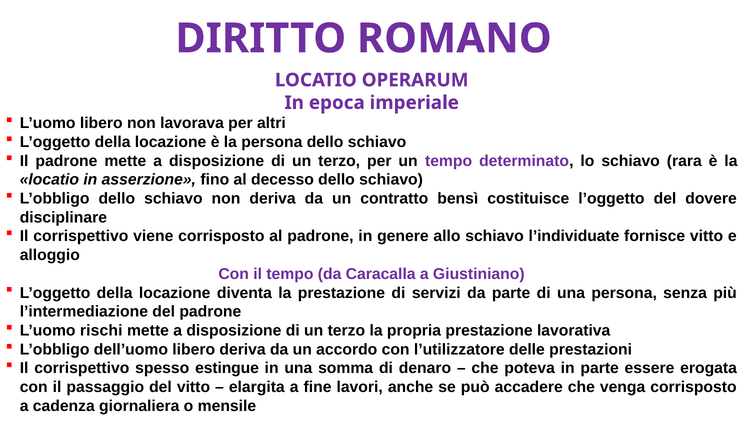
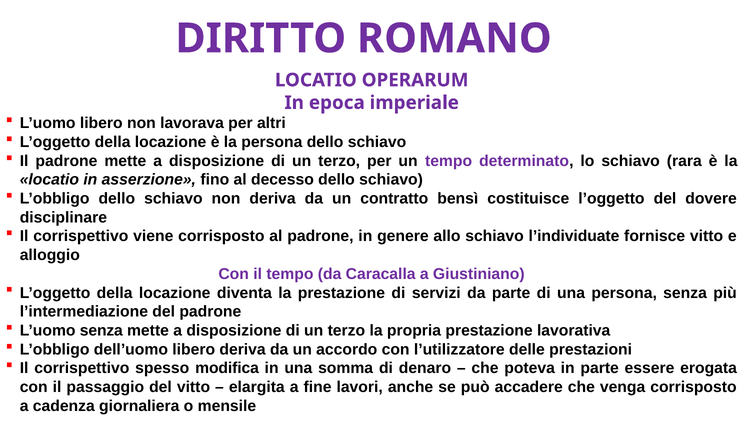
L’uomo rischi: rischi -> senza (101, 330)
estingue: estingue -> modifica (227, 368)
